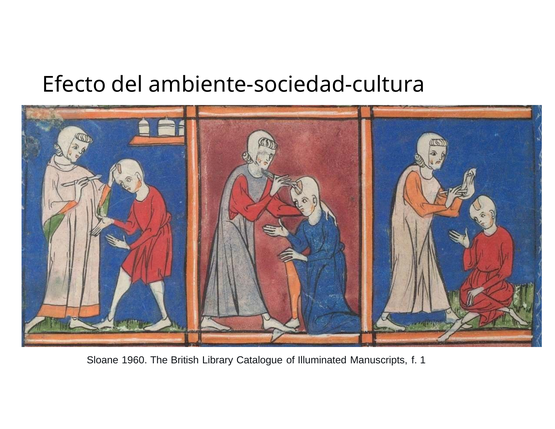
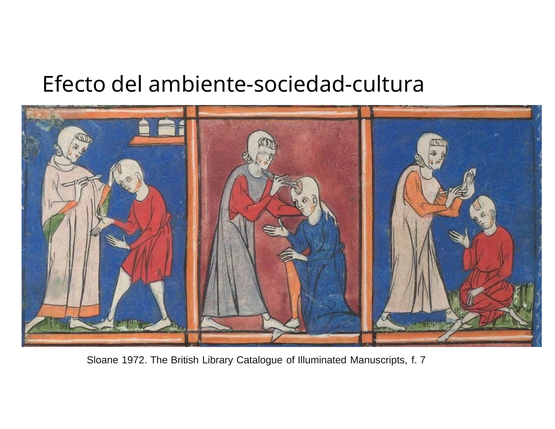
1960: 1960 -> 1972 (134, 360)
1: 1 -> 7 (423, 360)
